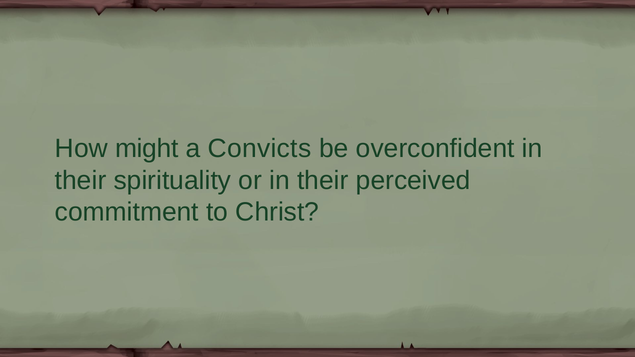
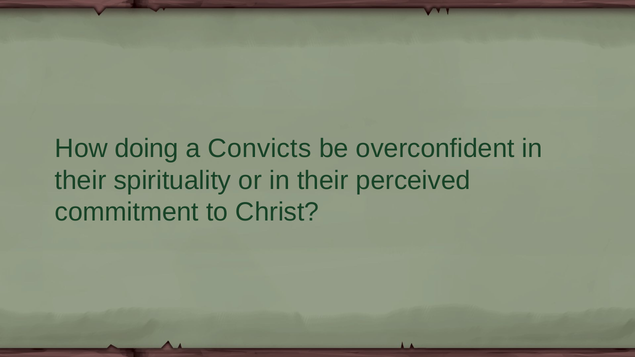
might: might -> doing (147, 149)
